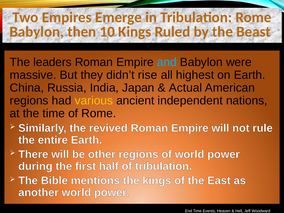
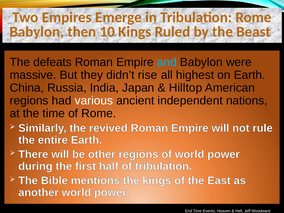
leaders: leaders -> defeats (52, 62)
Actual: Actual -> Hilltop (186, 88)
various colour: yellow -> white (94, 101)
